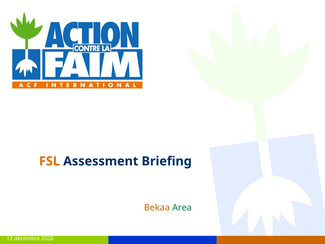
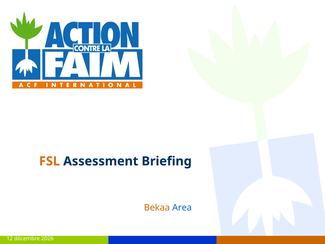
Area colour: green -> blue (182, 208)
